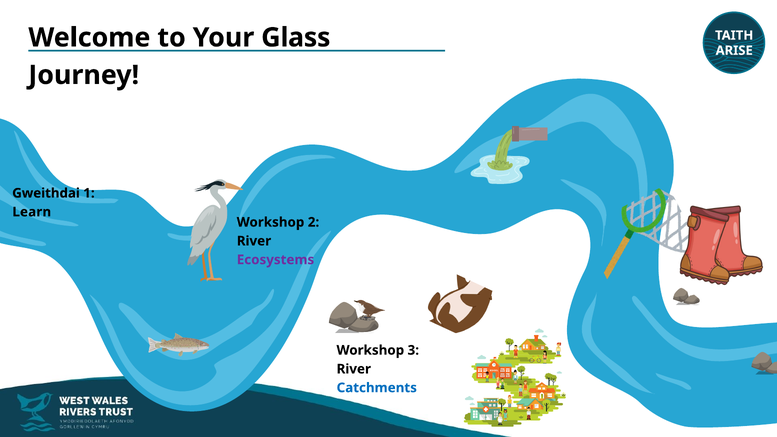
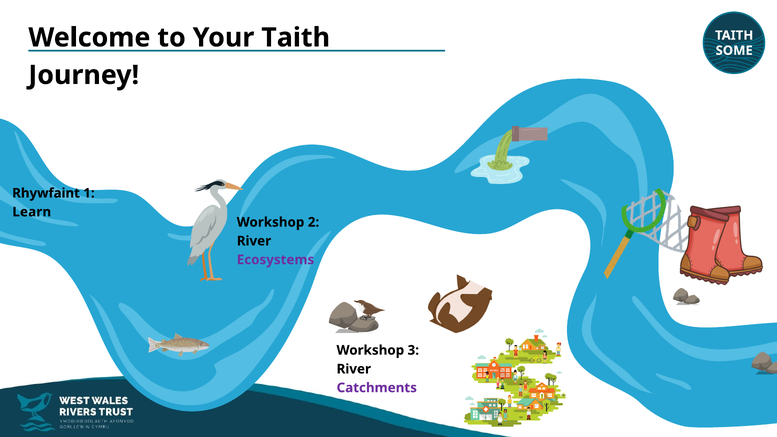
Your Glass: Glass -> Taith (296, 38)
ARISE: ARISE -> SOME (734, 51)
Gweithdai: Gweithdai -> Rhywfaint (46, 193)
Catchments colour: blue -> purple (377, 388)
